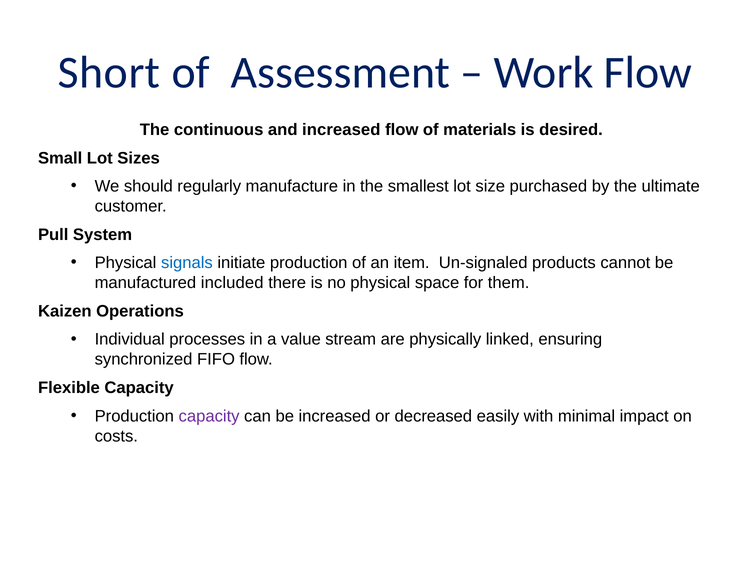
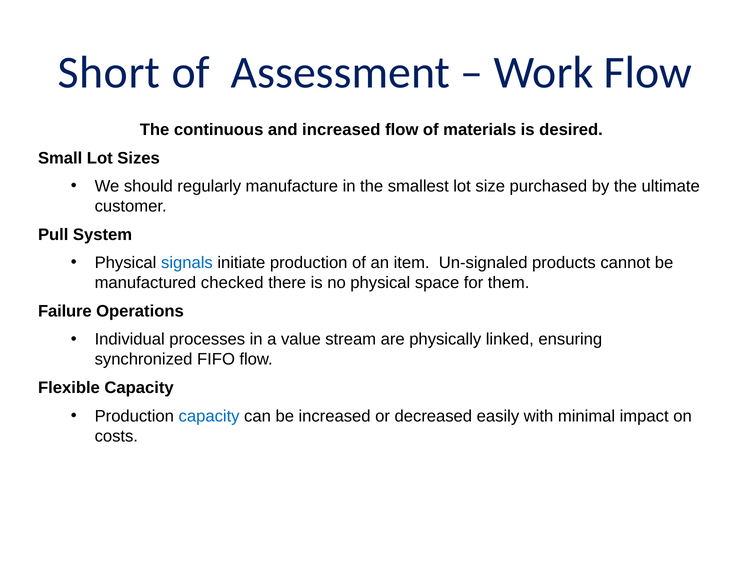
included: included -> checked (232, 283)
Kaizen: Kaizen -> Failure (65, 311)
capacity colour: purple -> blue (209, 416)
